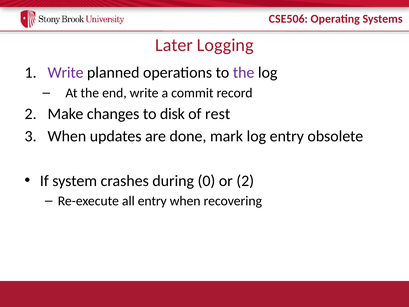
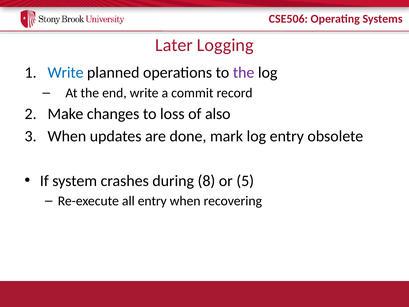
Write colour: purple -> blue (66, 73)
disk: disk -> loss (172, 114)
rest: rest -> also (218, 114)
0: 0 -> 8 (206, 181)
or 2: 2 -> 5 (245, 181)
